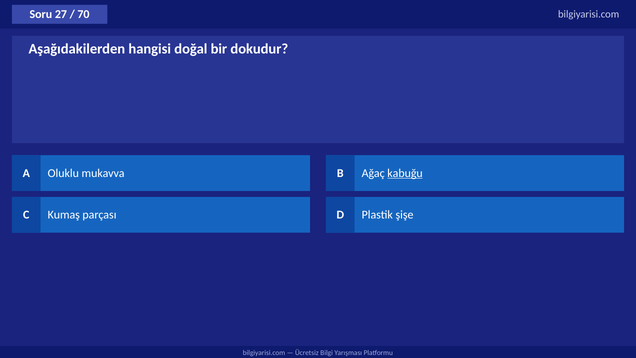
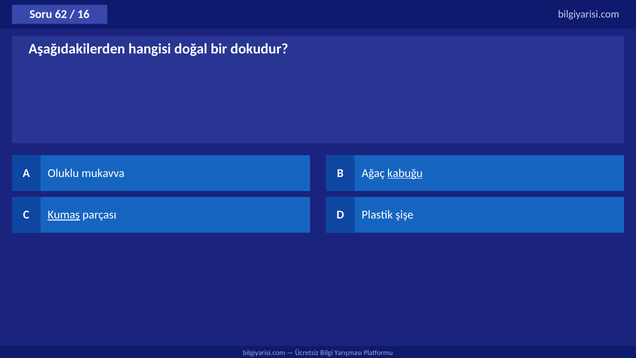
27: 27 -> 62 (61, 15)
70: 70 -> 16 (83, 15)
Kumaş underline: none -> present (64, 215)
